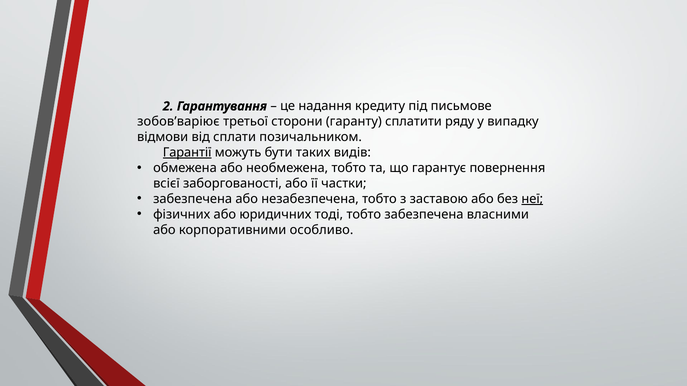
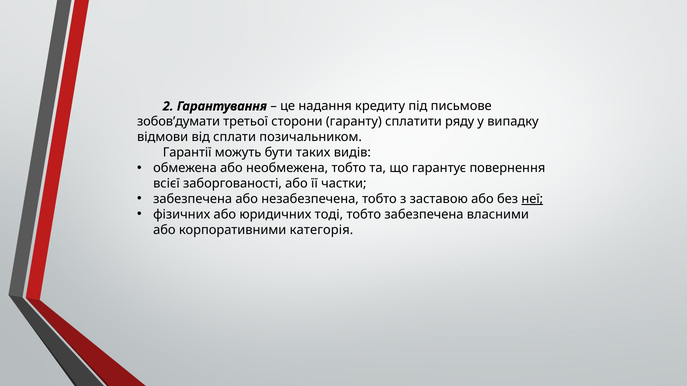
зобов’варіює: зобов’варіює -> зобов’думати (179, 122)
Гарантії underline: present -> none (187, 153)
особливо: особливо -> категорія (321, 230)
